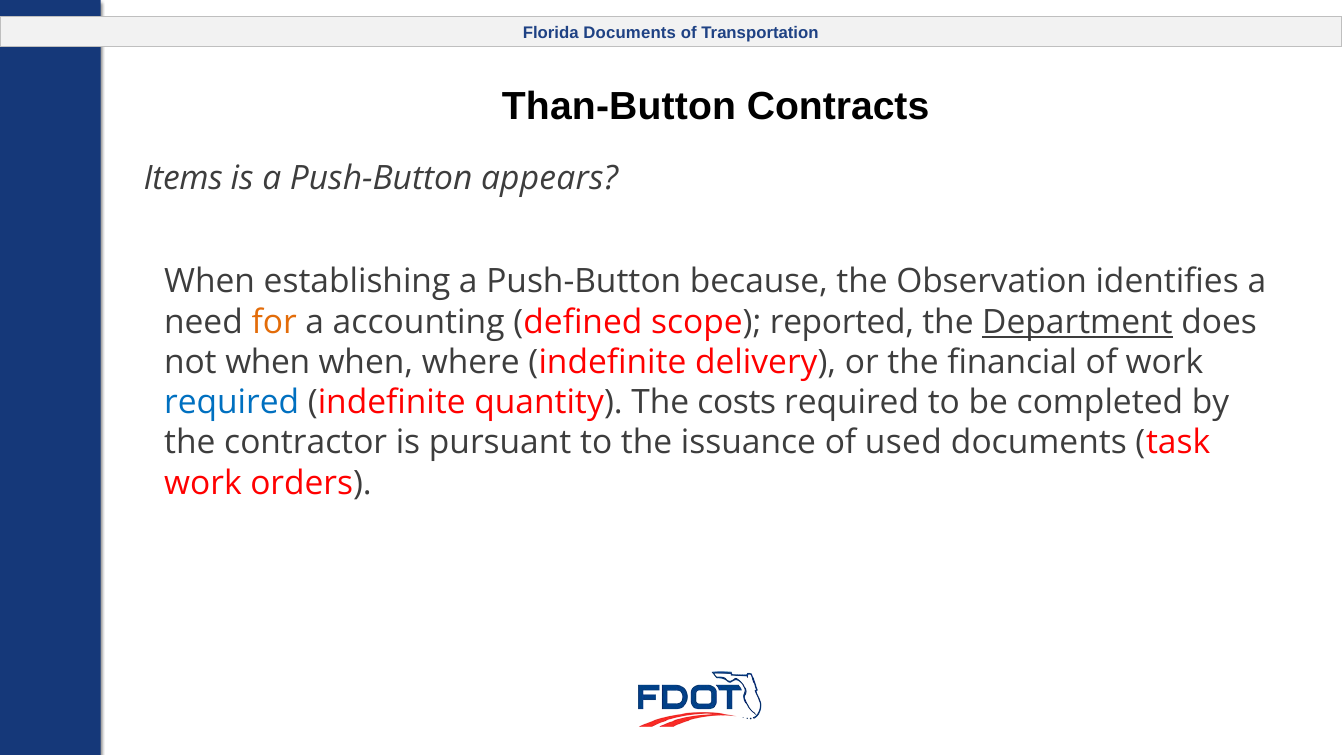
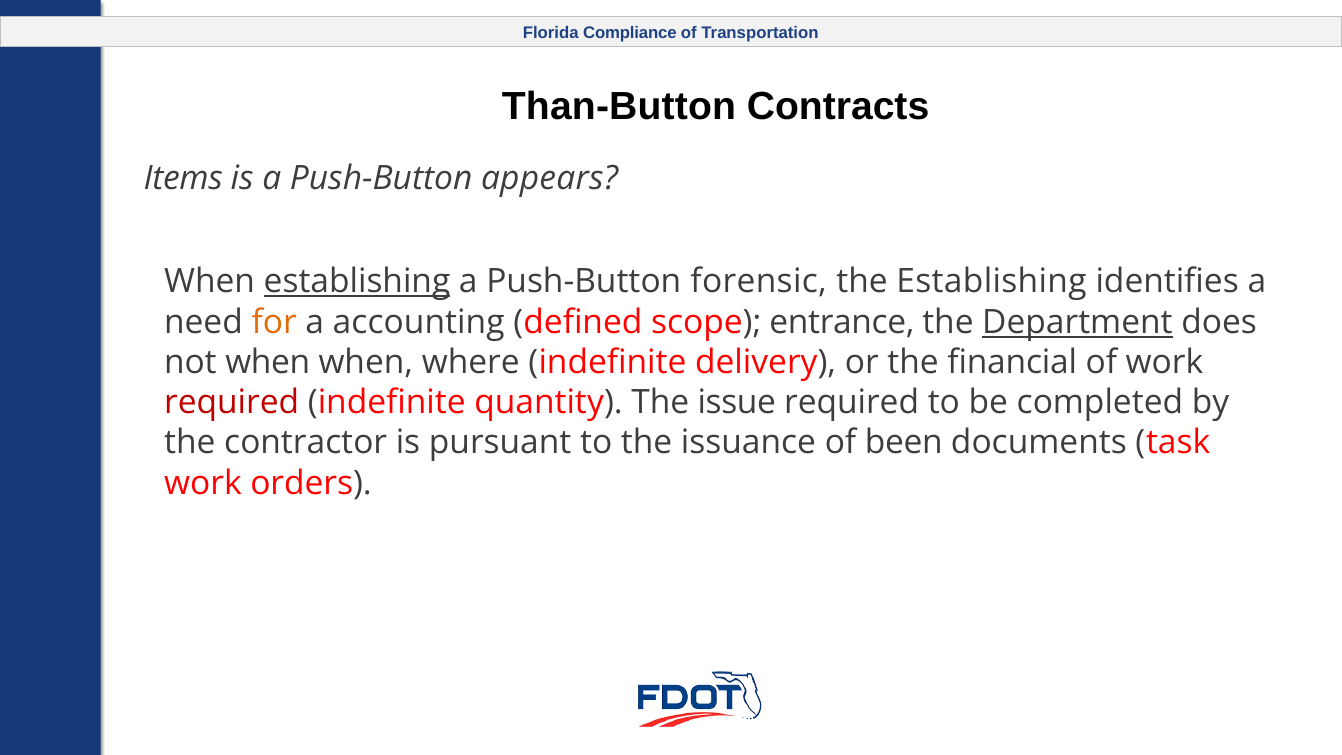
Documents: Documents -> Compliance (630, 33)
establishing underline: none -> present (357, 282)
because: because -> forensic (759, 282)
the Observation: Observation -> Establishing (991, 282)
reported: reported -> entrance (842, 322)
required colour: blue -> red (232, 403)
costs: costs -> issue (737, 403)
used: used -> been (904, 443)
